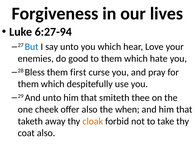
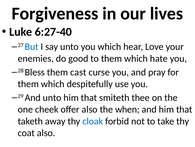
6:27-94: 6:27-94 -> 6:27-40 (53, 32)
first: first -> cast (78, 72)
cloak colour: orange -> blue (93, 121)
